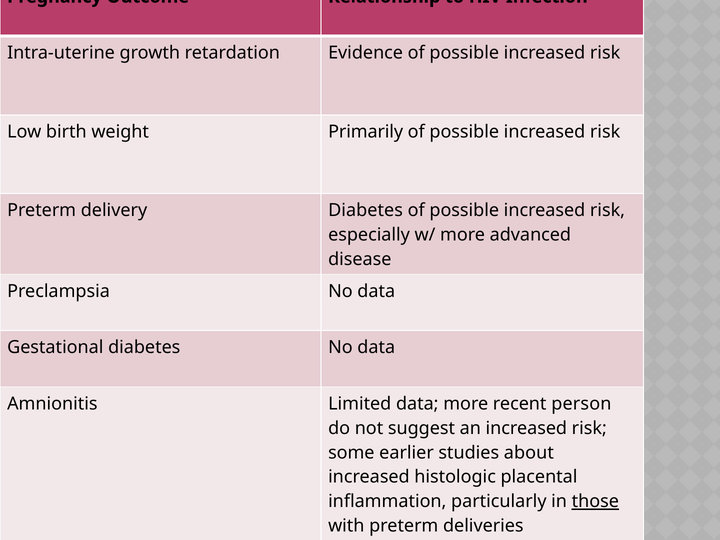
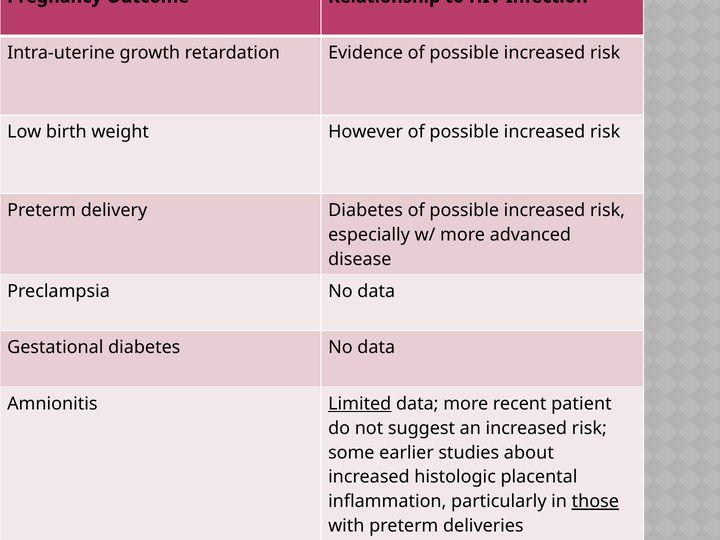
Primarily: Primarily -> However (366, 132)
Limited underline: none -> present (360, 404)
person: person -> patient (581, 404)
